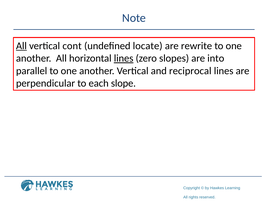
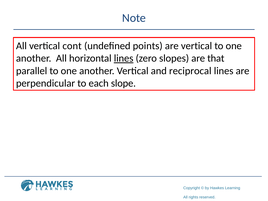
All underline: present -> none (21, 46)
locate: locate -> points (148, 46)
are rewrite: rewrite -> vertical (197, 46)
into: into -> that (216, 58)
